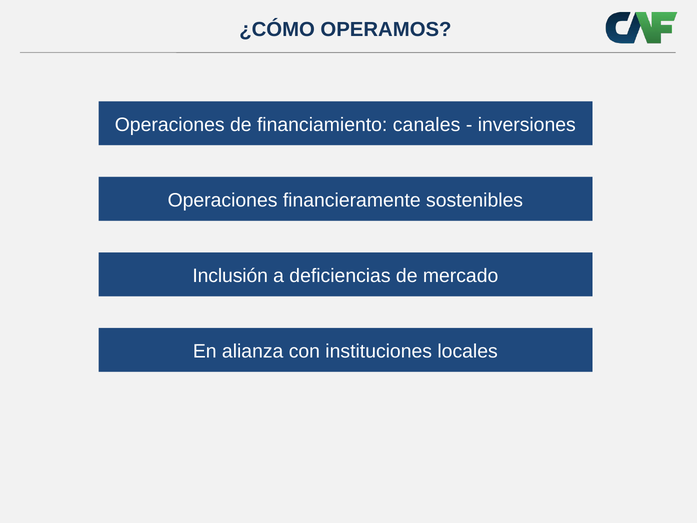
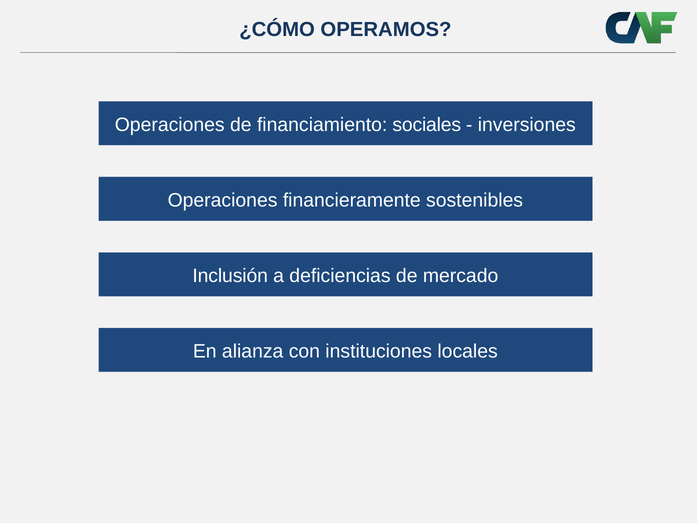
canales: canales -> sociales (427, 125)
